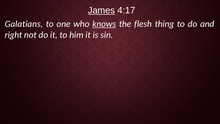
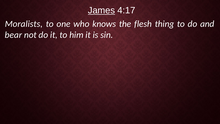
Galatians: Galatians -> Moralists (24, 24)
knows underline: present -> none (104, 24)
right: right -> bear (13, 35)
